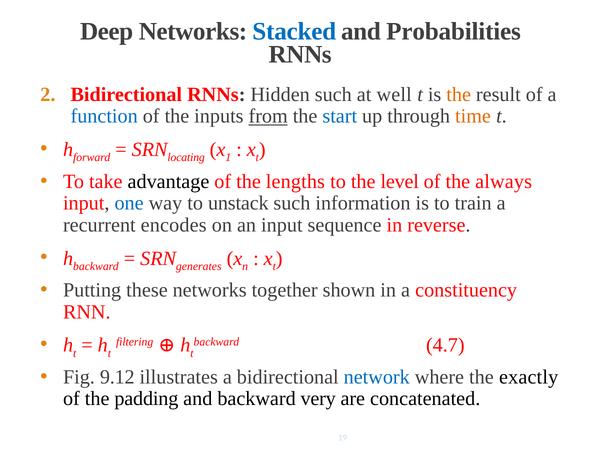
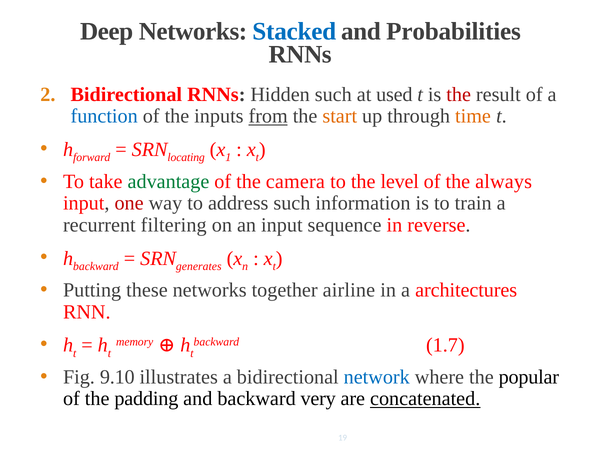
well: well -> used (394, 94)
the colour: orange -> red (459, 94)
start colour: blue -> orange (340, 116)
advantage colour: black -> green (168, 181)
lengths: lengths -> camera (295, 181)
one colour: blue -> red (129, 203)
unstack: unstack -> address (238, 203)
encodes: encodes -> filtering (174, 225)
shown: shown -> airline (349, 290)
constituency: constituency -> architectures (466, 290)
filtering: filtering -> memory (135, 342)
4.7: 4.7 -> 1.7 (445, 345)
9.12: 9.12 -> 9.10 (117, 377)
exactly: exactly -> popular (529, 377)
concatenated underline: none -> present (425, 399)
